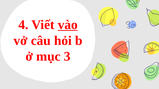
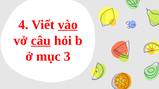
câu underline: none -> present (41, 41)
